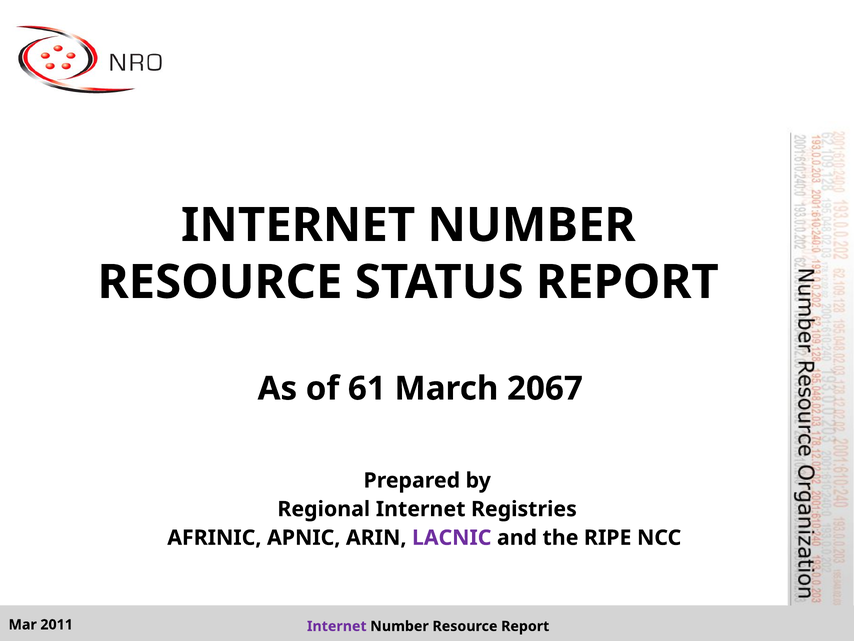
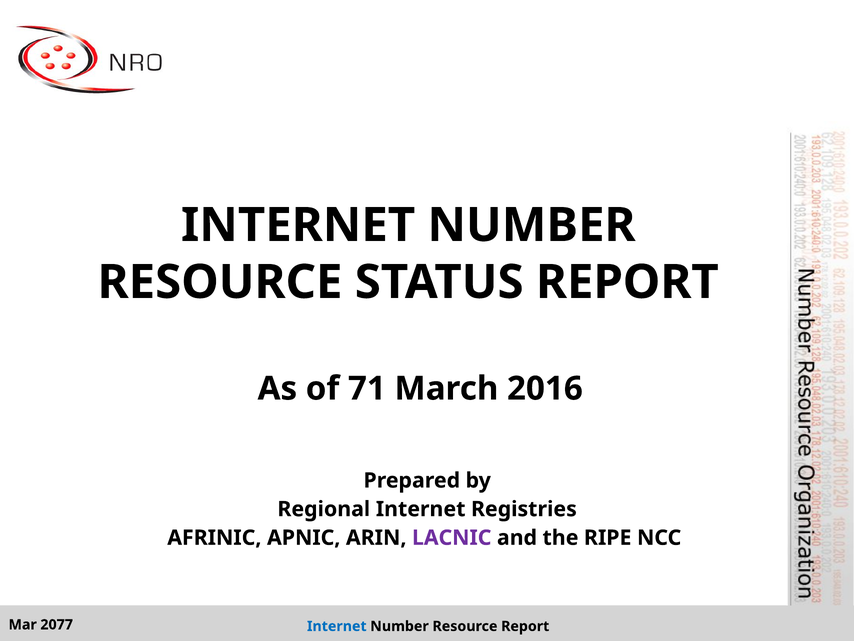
61: 61 -> 71 (367, 388)
2067: 2067 -> 2016 (545, 388)
2011: 2011 -> 2077 (57, 624)
Internet colour: purple -> blue (337, 626)
